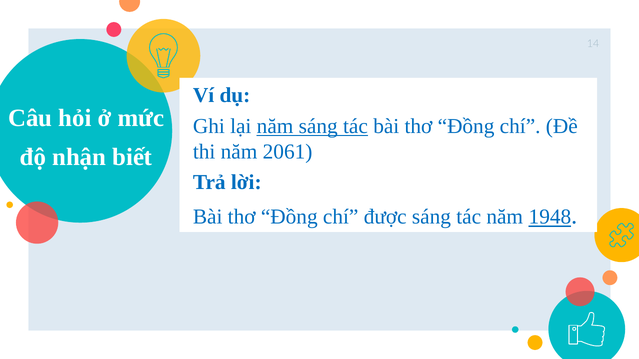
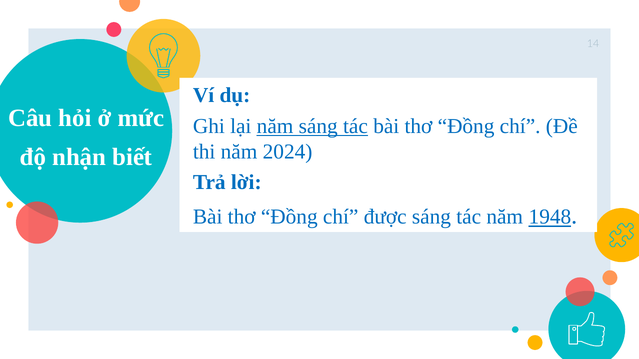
2061: 2061 -> 2024 (288, 152)
